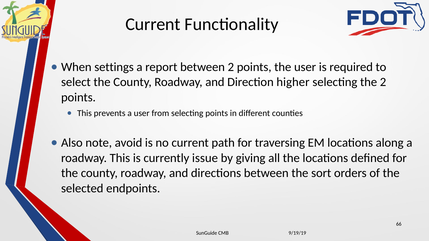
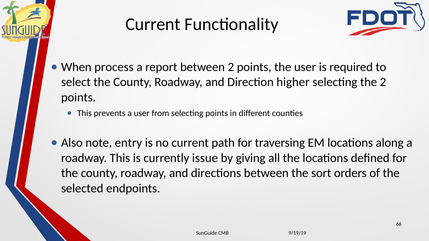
settings: settings -> process (114, 67)
avoid: avoid -> entry (128, 143)
